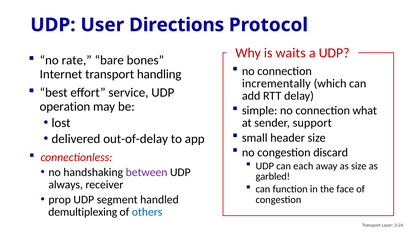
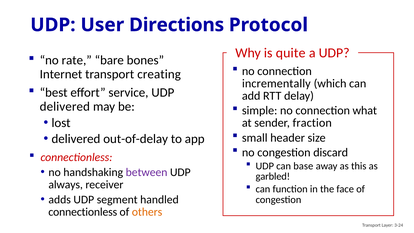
waits: waits -> quite (291, 53)
handling: handling -> creating (159, 74)
operation: operation -> delivered (65, 107)
support: support -> fraction (312, 123)
each: each -> base (303, 166)
as size: size -> this (359, 166)
prop: prop -> adds (60, 199)
demultiplexing: demultiplexing -> connectionless (83, 212)
others colour: blue -> orange (147, 212)
